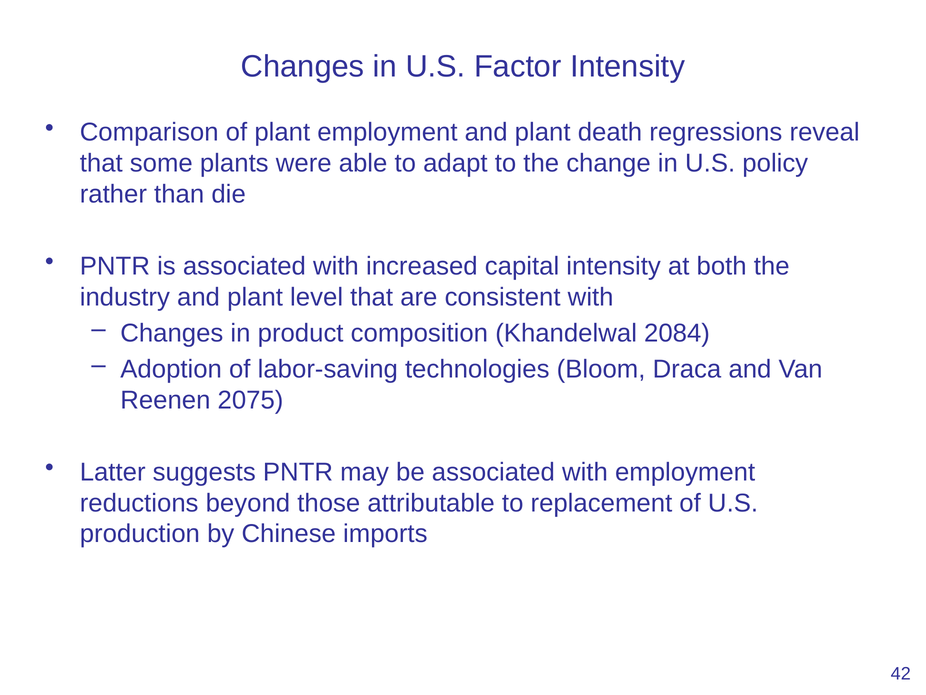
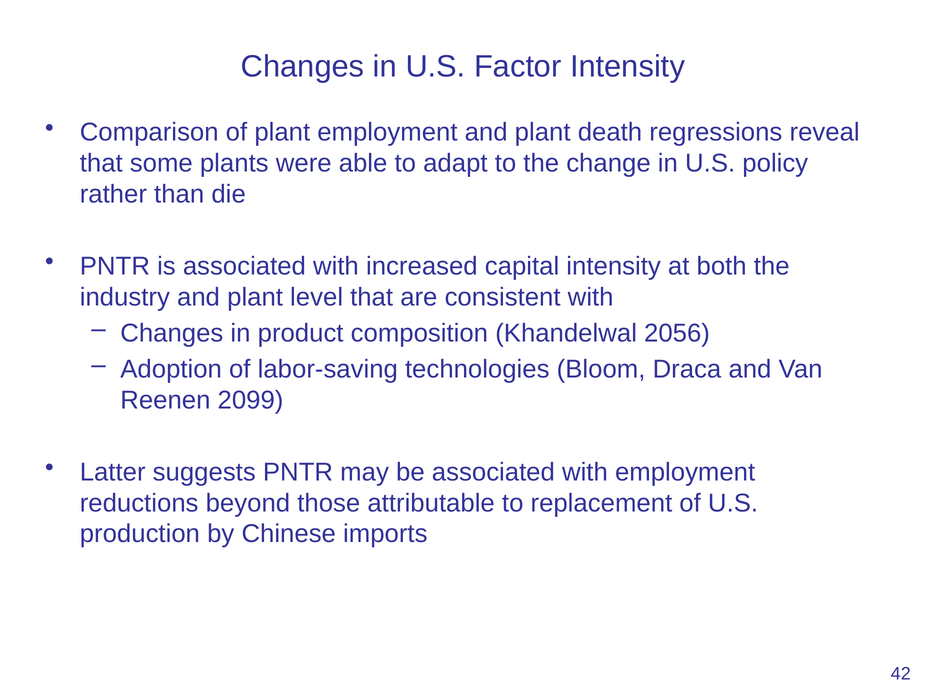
2084: 2084 -> 2056 (677, 333)
2075: 2075 -> 2099 (251, 400)
